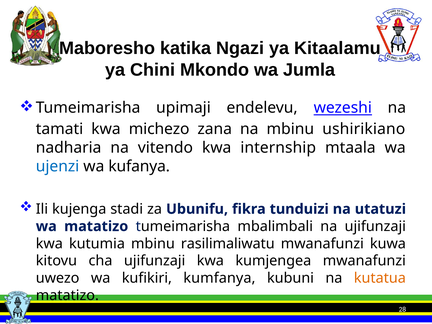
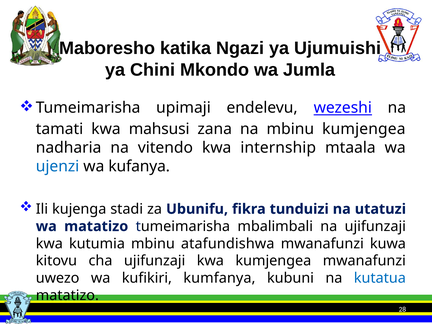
Kitaalamu: Kitaalamu -> Ujumuishi (338, 48)
michezo: michezo -> mahsusi (159, 129)
mbinu ushirikiano: ushirikiano -> kumjengea (364, 129)
rasilimaliwatu: rasilimaliwatu -> atafundishwa (228, 244)
kutatua colour: orange -> blue (380, 278)
